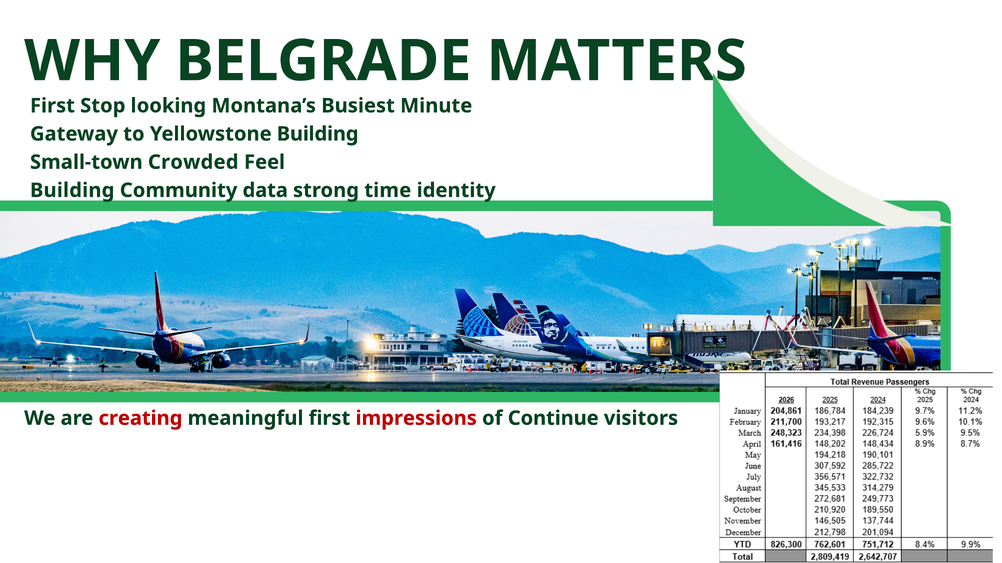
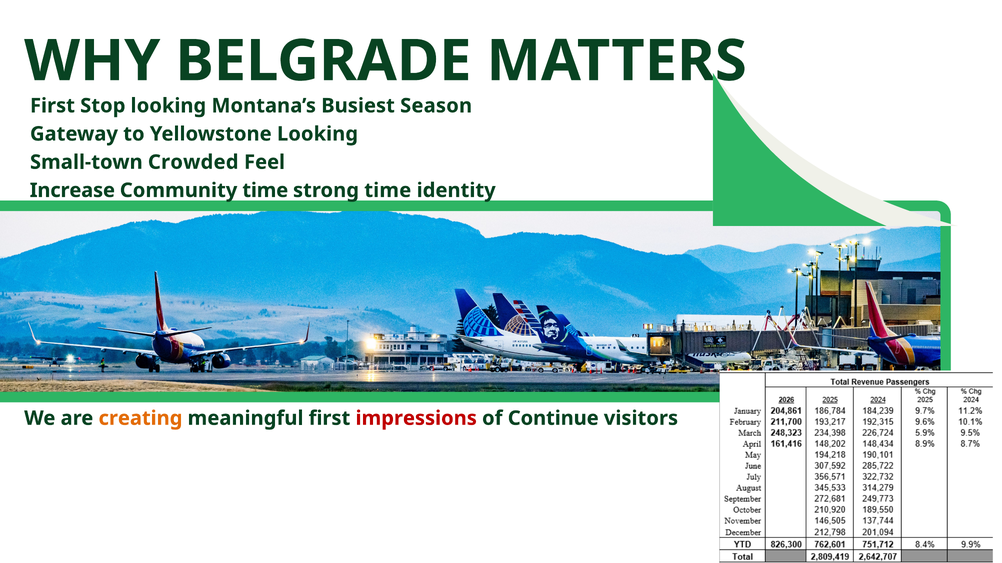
Minute: Minute -> Season (436, 106)
Yellowstone Building: Building -> Looking (318, 134)
Building: Building -> Increase (72, 191)
Community data: data -> time (265, 191)
creating colour: red -> orange (140, 419)
